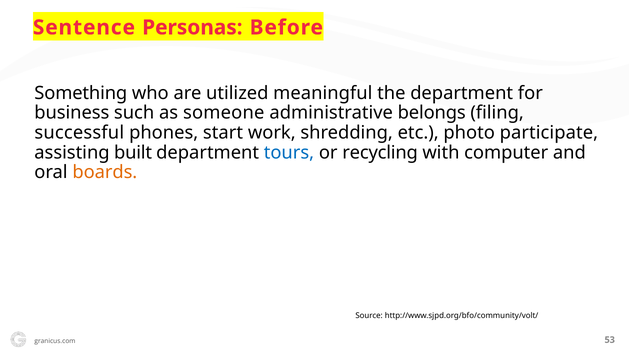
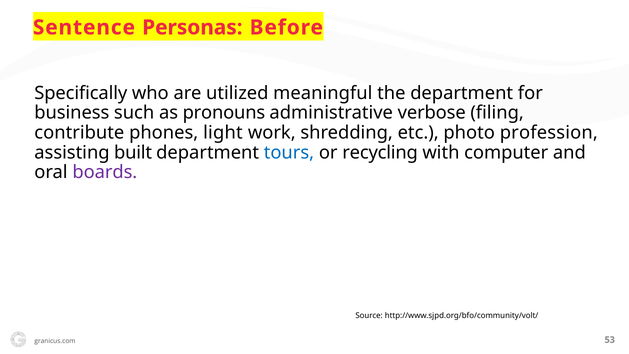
Something: Something -> Specifically (81, 93)
someone: someone -> pronouns (224, 113)
belongs: belongs -> verbose (432, 113)
successful: successful -> contribute (79, 133)
start: start -> light (223, 133)
participate: participate -> profession (549, 133)
boards colour: orange -> purple (105, 172)
